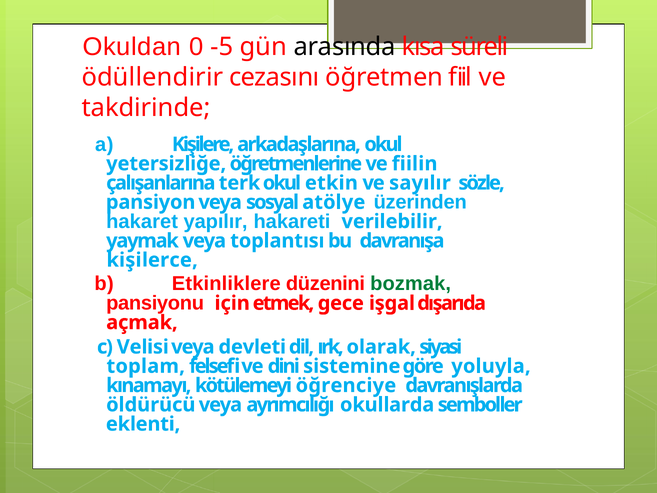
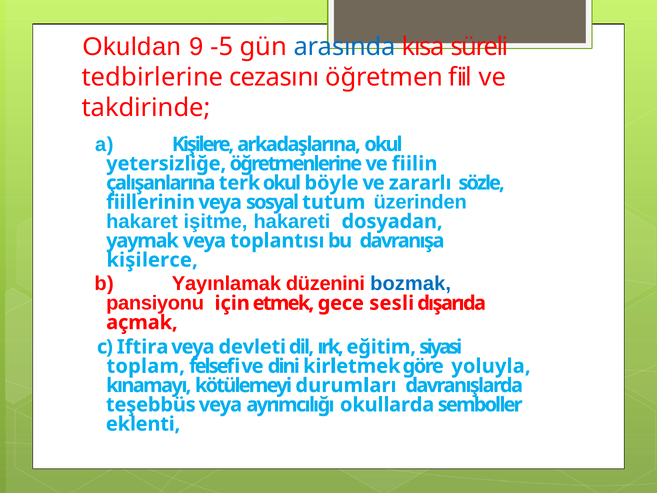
0: 0 -> 9 (196, 47)
arasında colour: black -> blue (345, 47)
ödüllendirir: ödüllendirir -> tedbirlerine (152, 77)
etkin: etkin -> böyle (332, 183)
sayılır: sayılır -> zararlı (420, 183)
pansiyon: pansiyon -> fiillerinin (151, 202)
atölye: atölye -> tutum (334, 202)
yapılır: yapılır -> işitme (216, 221)
verilebilir: verilebilir -> dosyadan (392, 221)
Etkinliklere: Etkinliklere -> Yayınlamak (226, 284)
bozmak colour: green -> blue (411, 284)
işgal: işgal -> sesli (392, 303)
Velisi: Velisi -> Iftira (143, 347)
olarak: olarak -> eğitim (381, 347)
sistemine: sistemine -> kirletmek (352, 366)
öğrenciye: öğrenciye -> durumları (346, 385)
öldürücü: öldürücü -> teşebbüs (151, 405)
